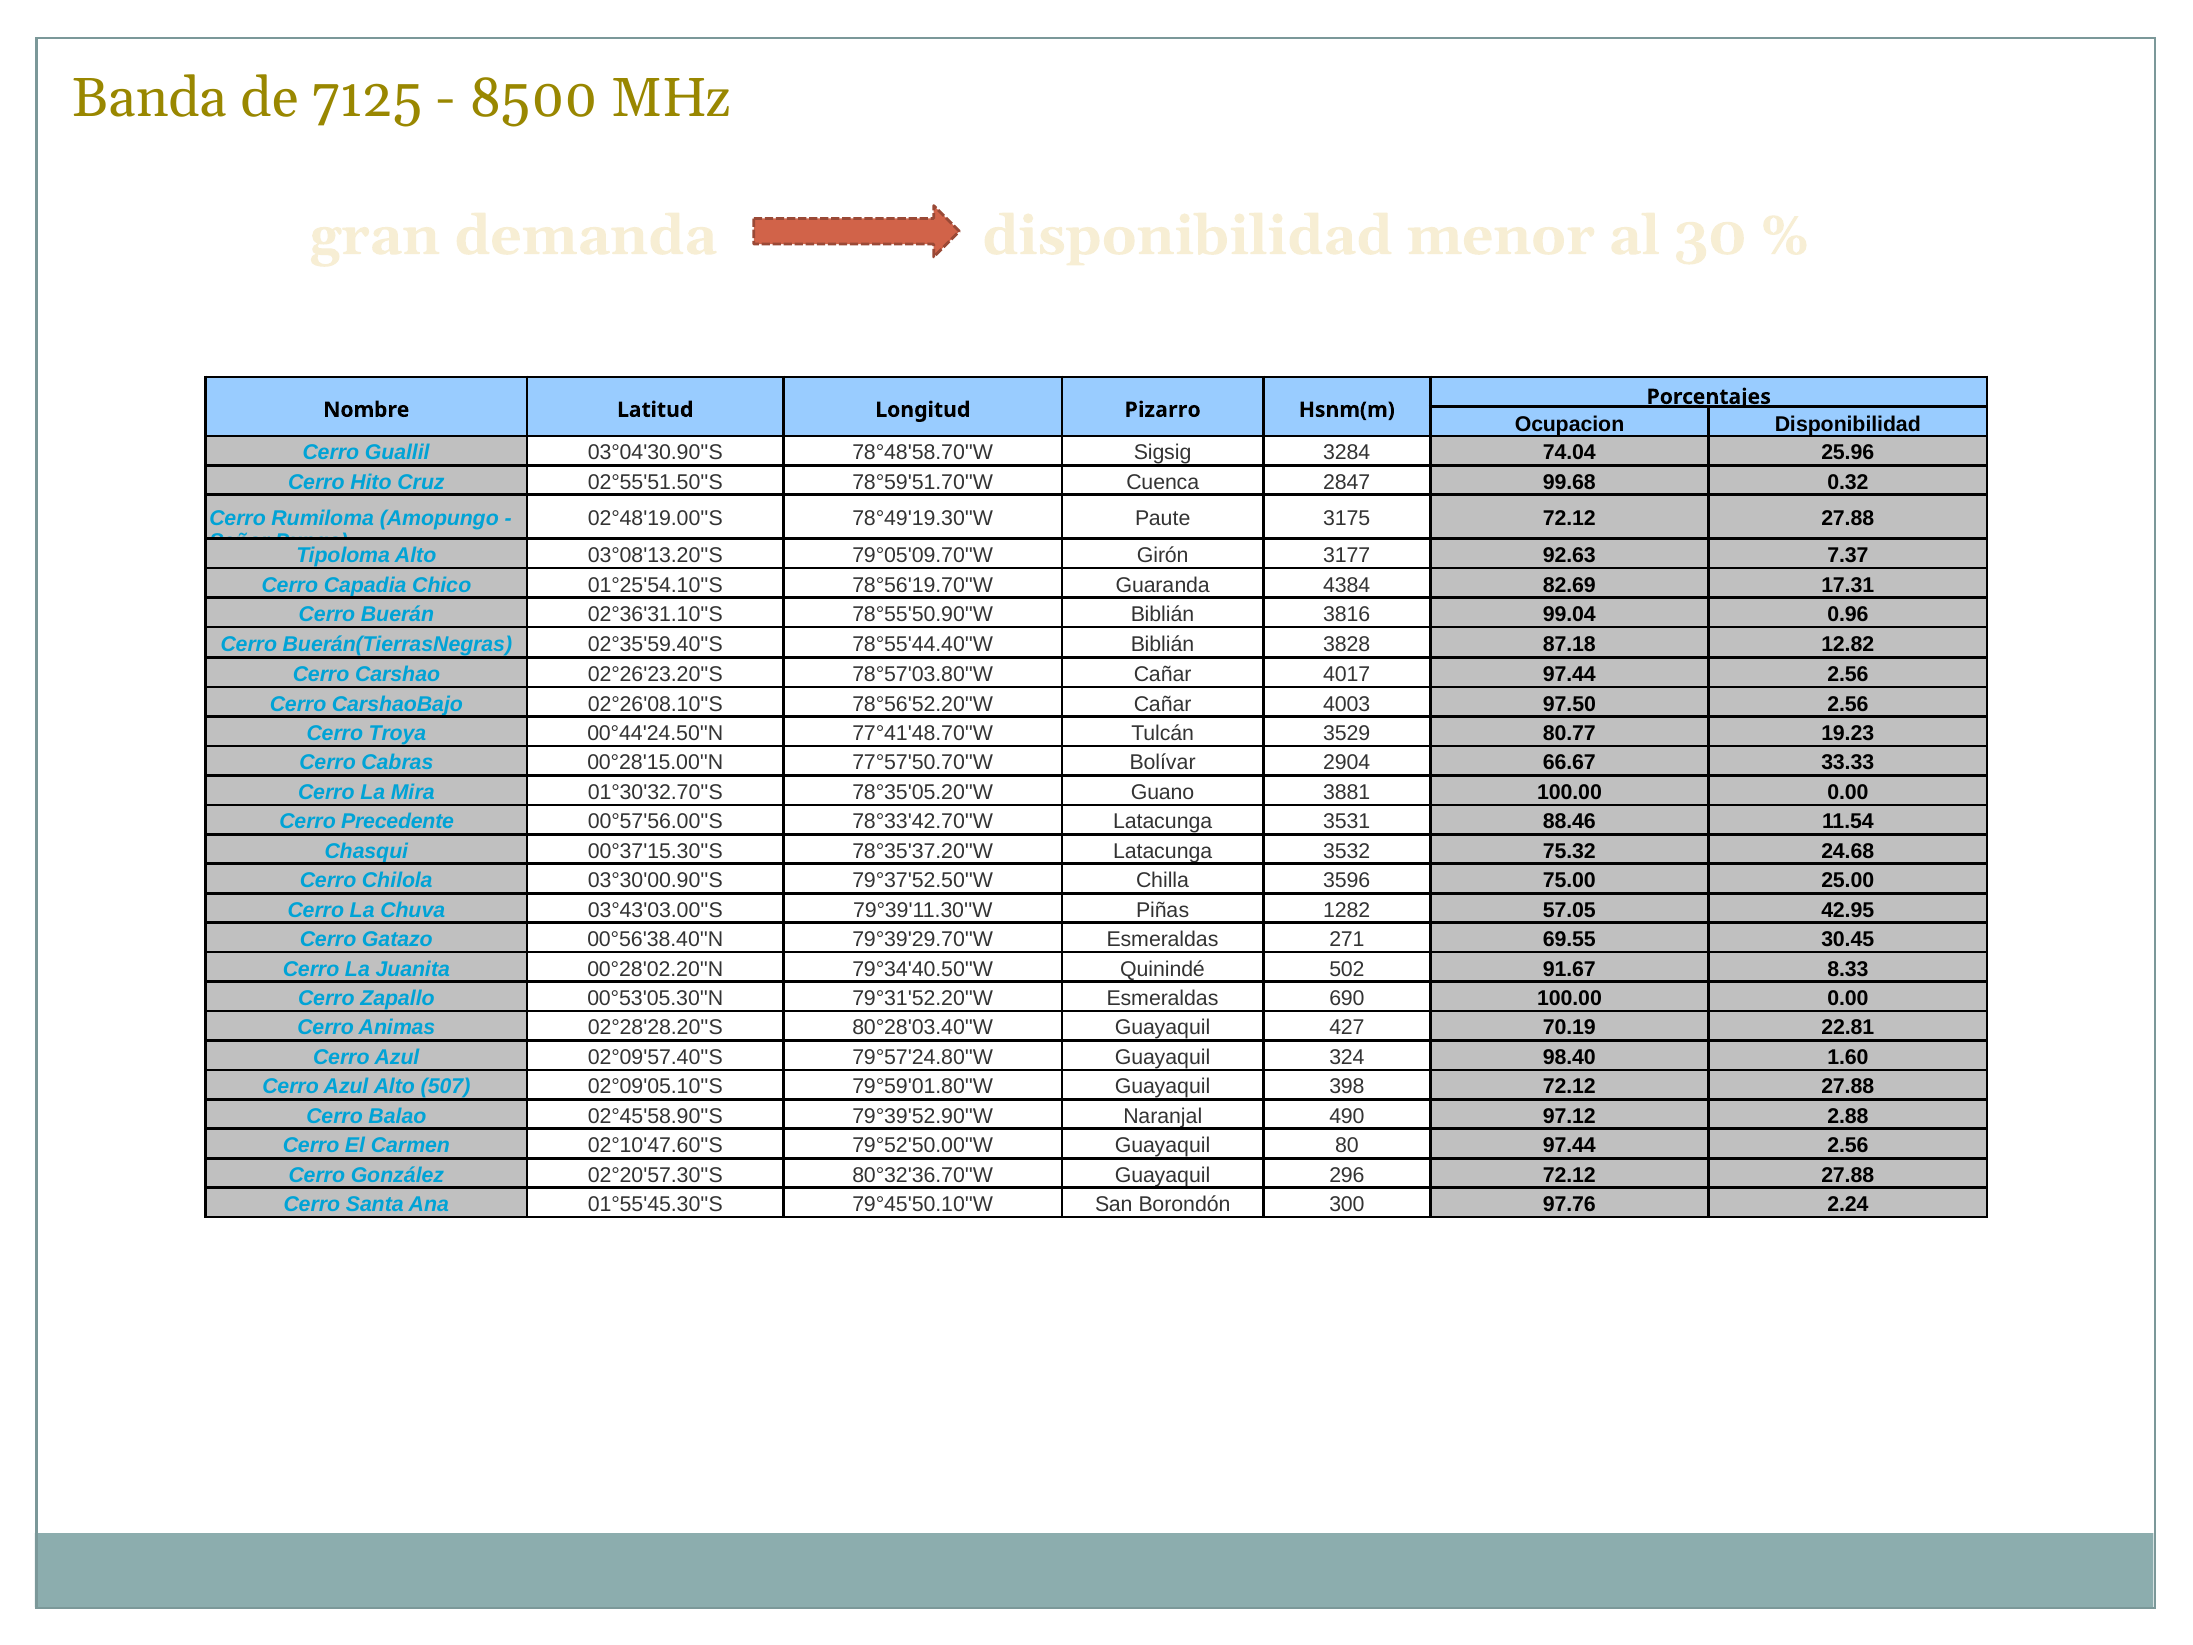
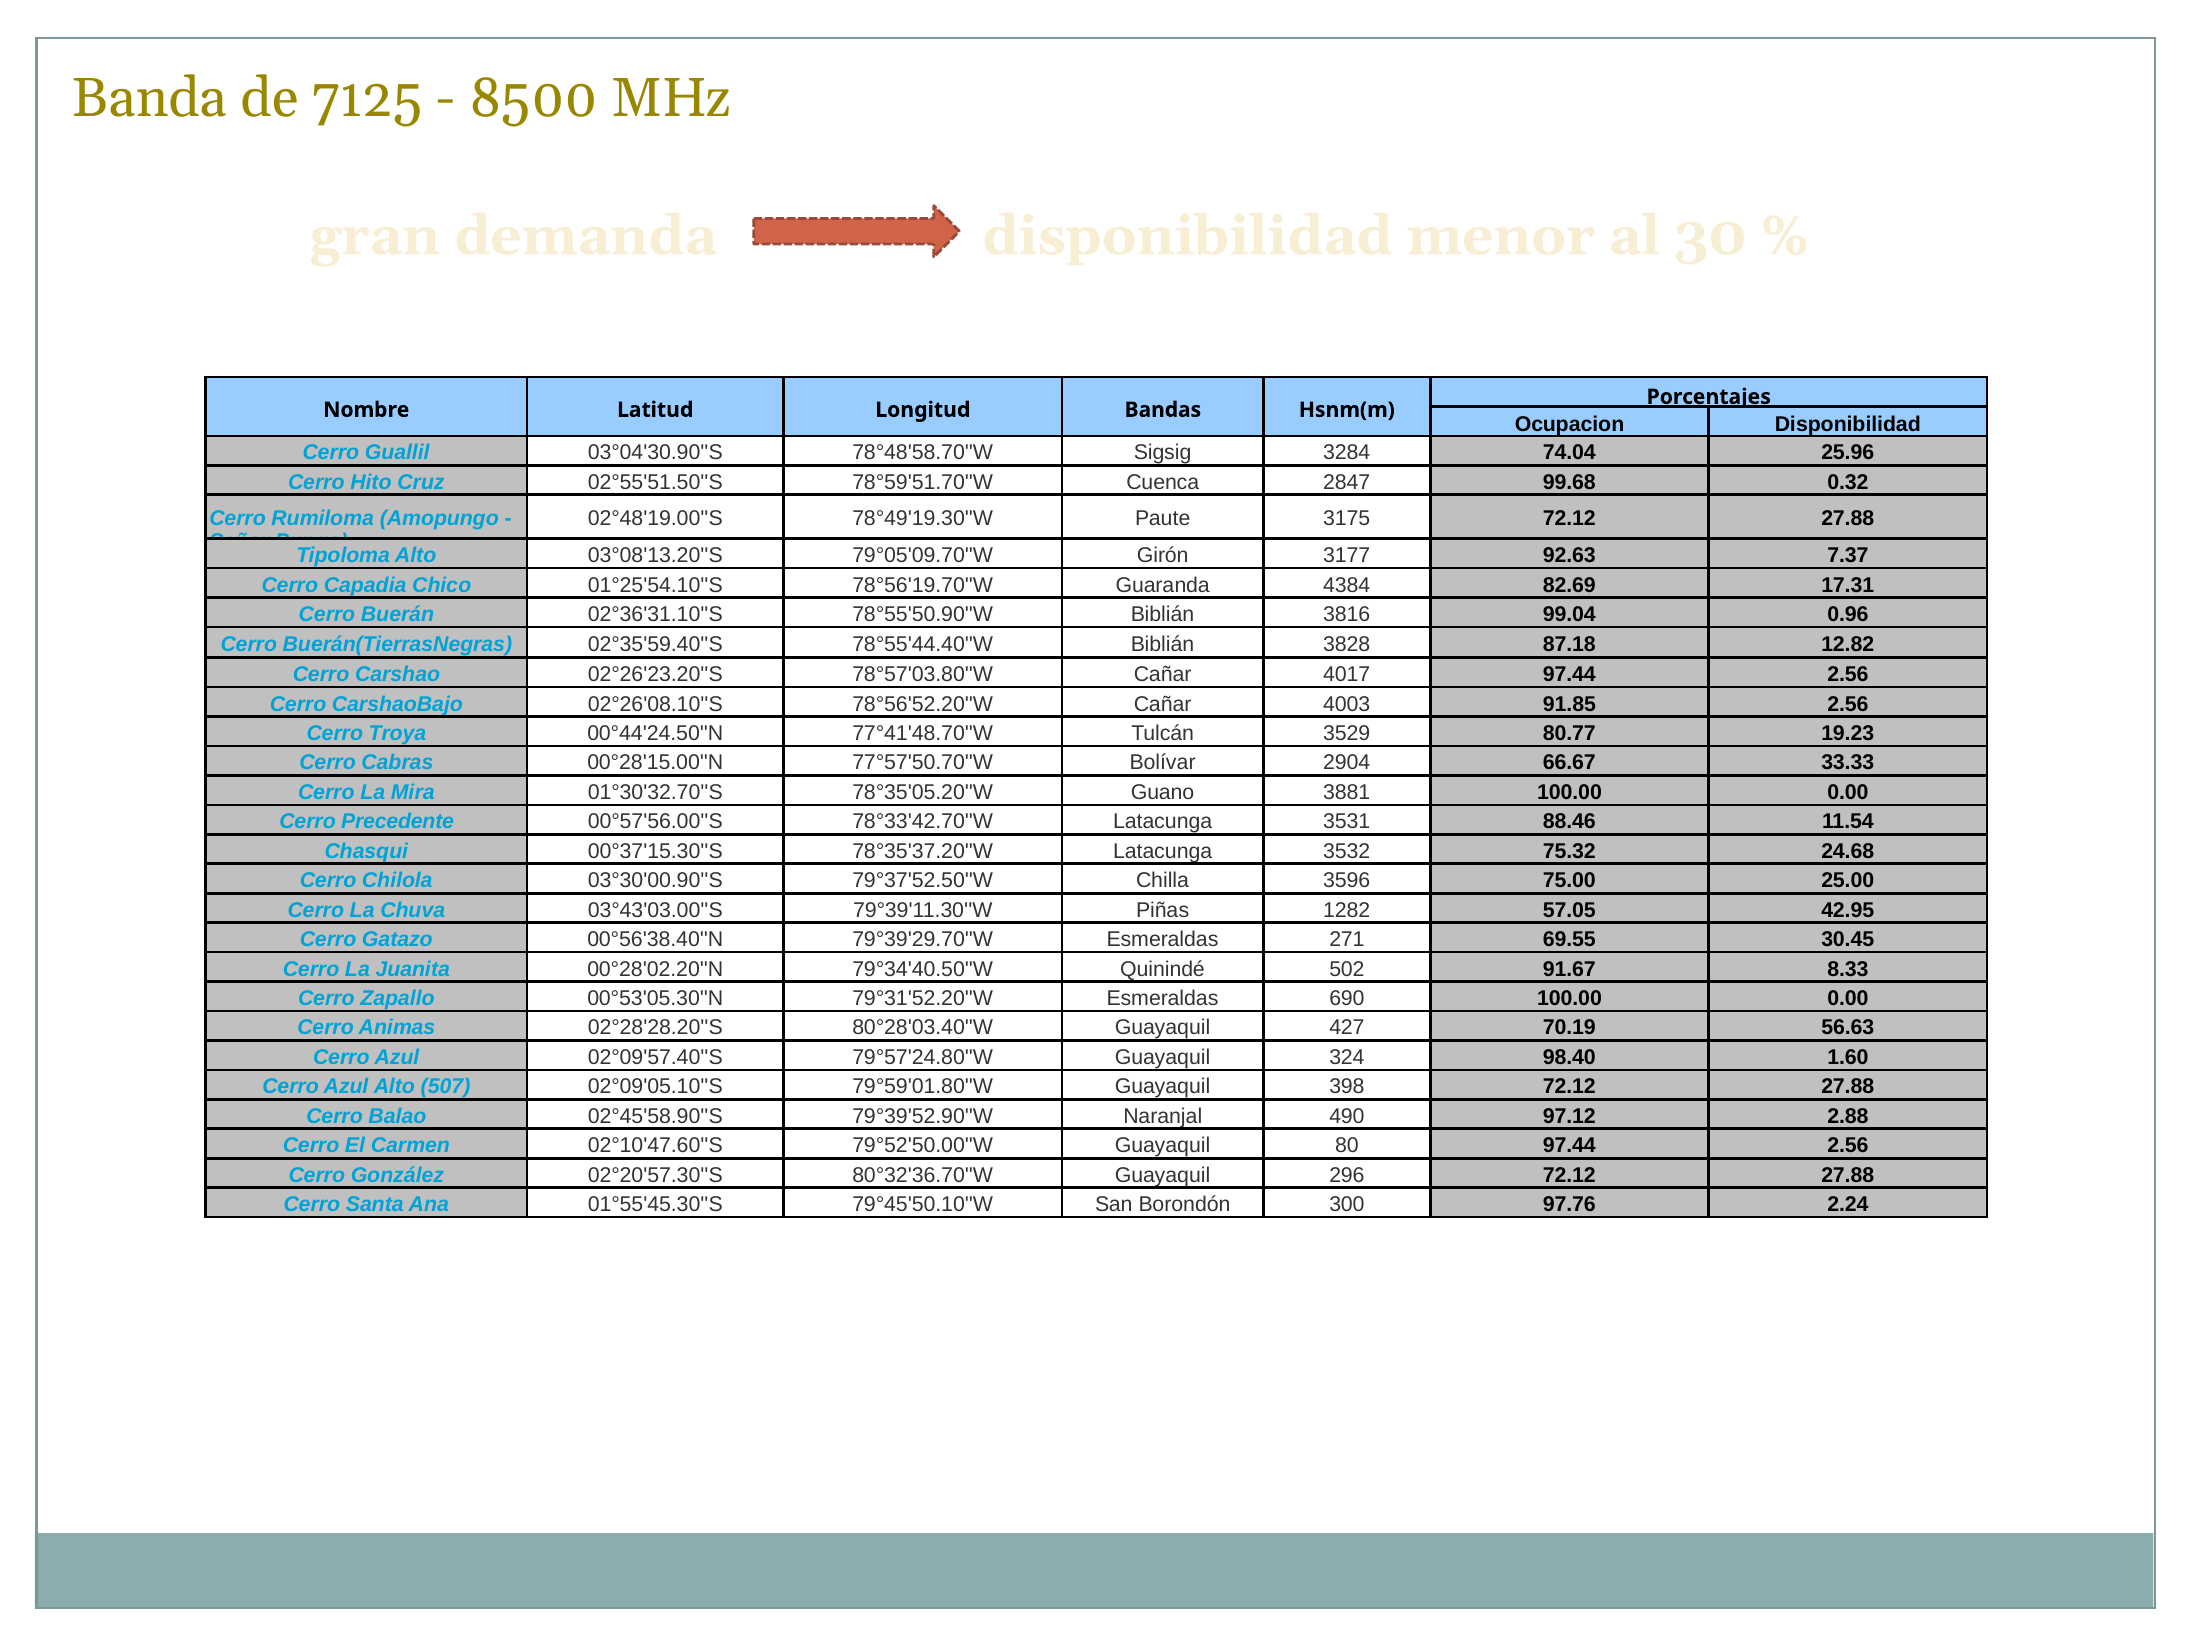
Pizarro: Pizarro -> Bandas (1163, 410)
97.50: 97.50 -> 91.85 (1569, 704)
22.81: 22.81 -> 56.63 (1848, 1028)
